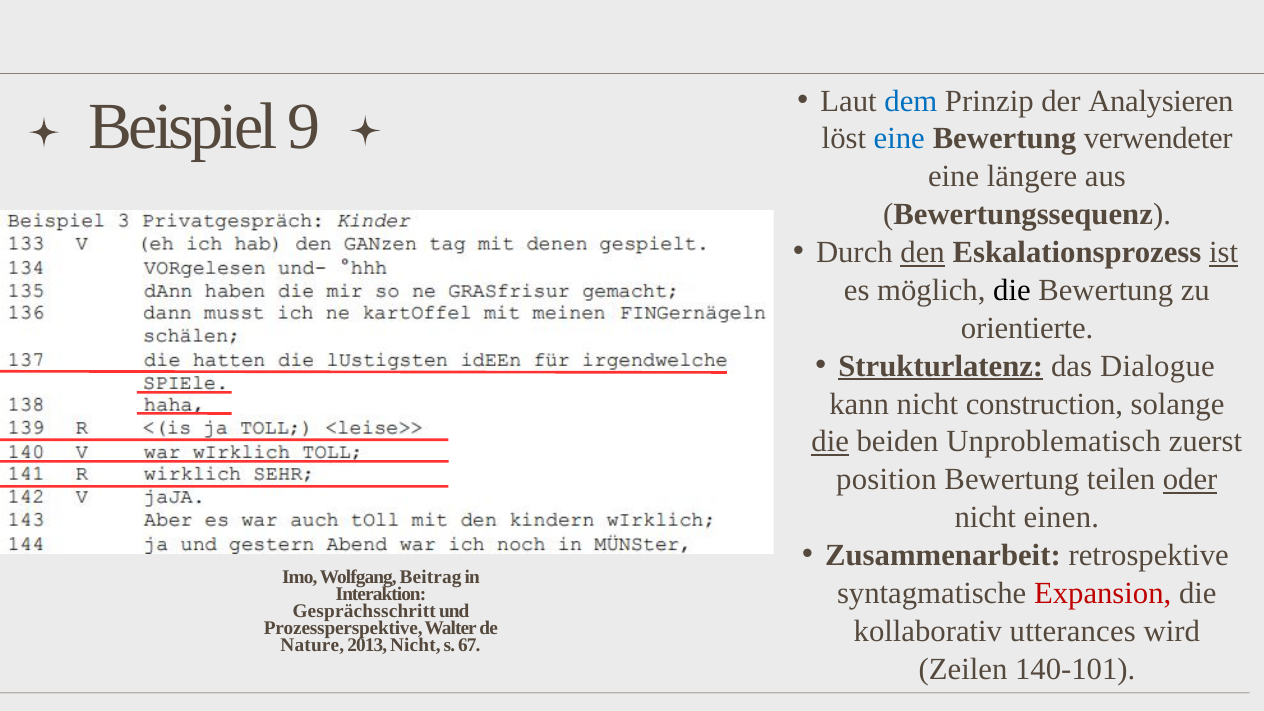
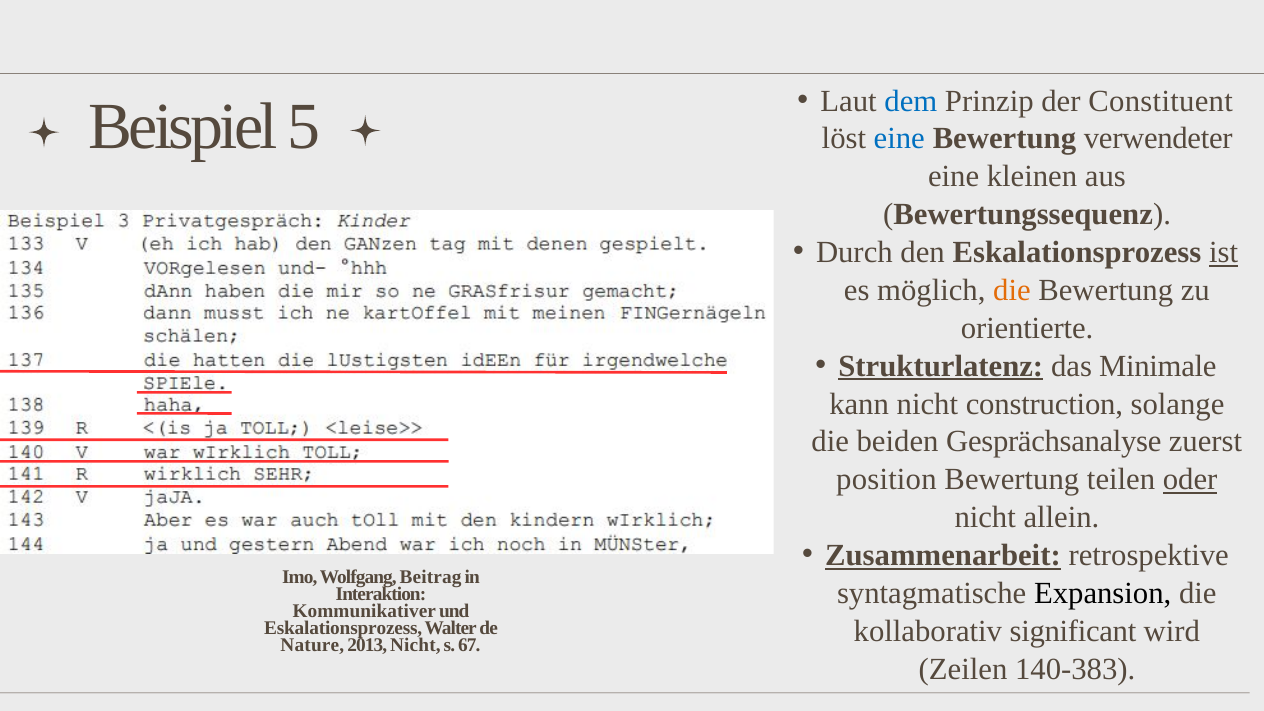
9: 9 -> 5 (304, 127)
Analysieren: Analysieren -> Constituent (1161, 101)
längere: längere -> kleinen (1032, 177)
den underline: present -> none (923, 252)
die colour: black -> orange (1012, 290)
Dialogue: Dialogue -> Minimale (1158, 366)
die underline: present -> none (830, 442)
Unproblematisch: Unproblematisch -> Gesprächsanalyse (1054, 442)
einen: einen -> allein (1061, 518)
Zusammenarbeit underline: none -> present (943, 555)
Expansion colour: red -> black (1103, 593)
Gesprächsschritt: Gesprächsschritt -> Kommunikativer (364, 611)
utterances: utterances -> significant (1073, 631)
Prozessperspektive: Prozessperspektive -> Eskalationsprozess (343, 628)
140-101: 140-101 -> 140-383 (1075, 669)
